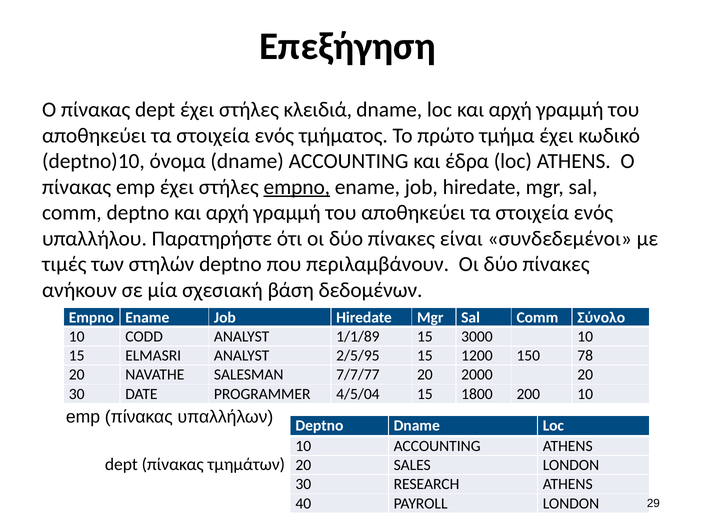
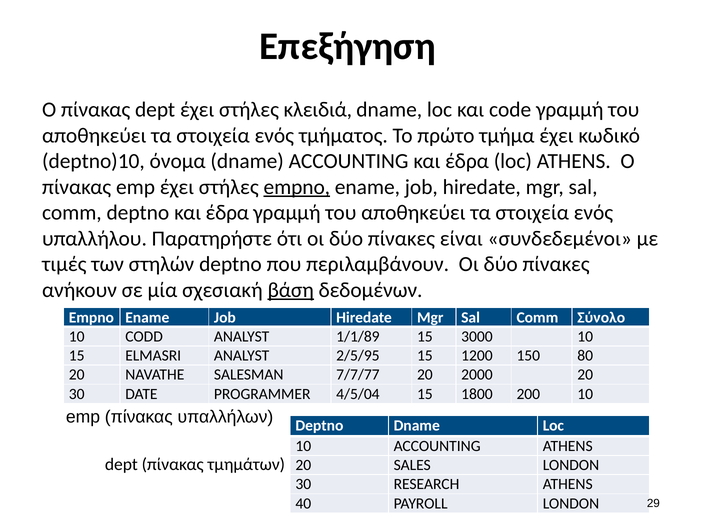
loc και αρχή: αρχή -> code (510, 110)
deptno και αρχή: αρχή -> έδρα (227, 213)
βάση underline: none -> present (291, 290)
78: 78 -> 80 (585, 355)
